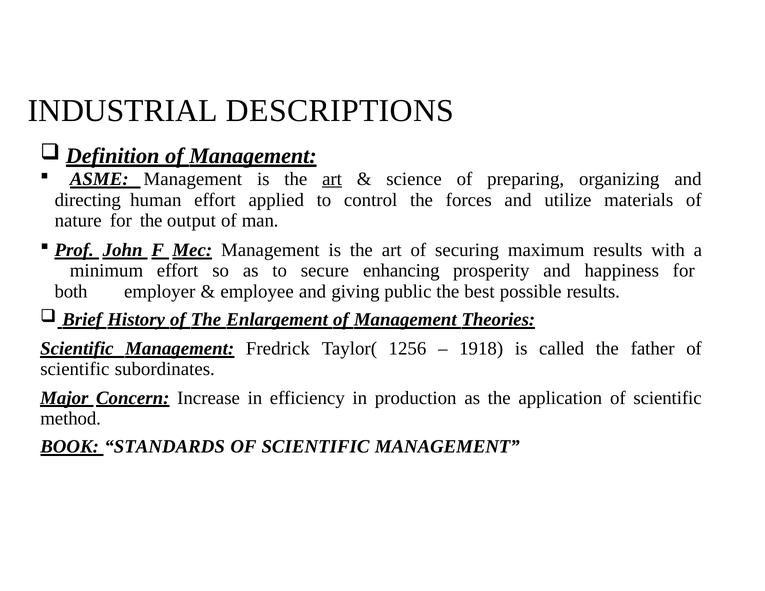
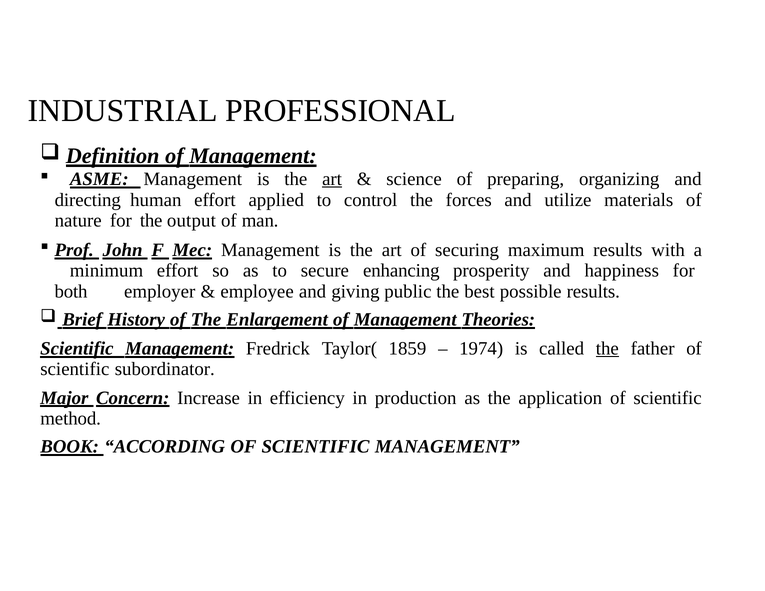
DESCRIPTIONS: DESCRIPTIONS -> PROFESSIONAL (340, 111)
1256: 1256 -> 1859 (407, 349)
1918: 1918 -> 1974 (481, 349)
the underline: none -> present (607, 349)
subordinates: subordinates -> subordinator (165, 369)
STANDARDS: STANDARDS -> ACCORDING (165, 447)
